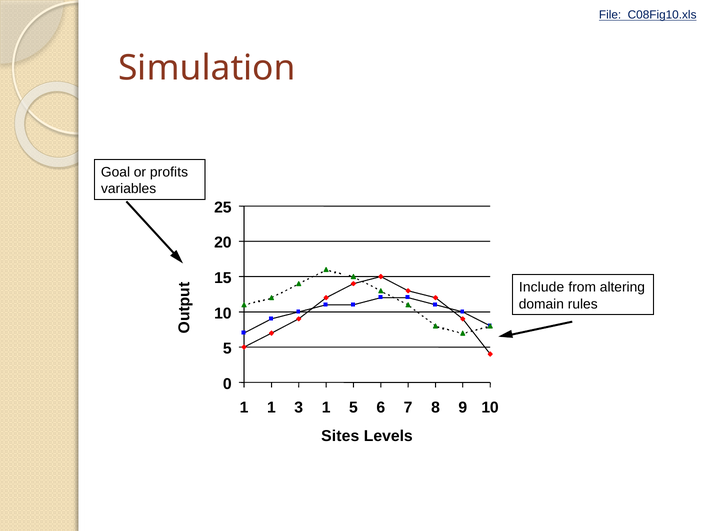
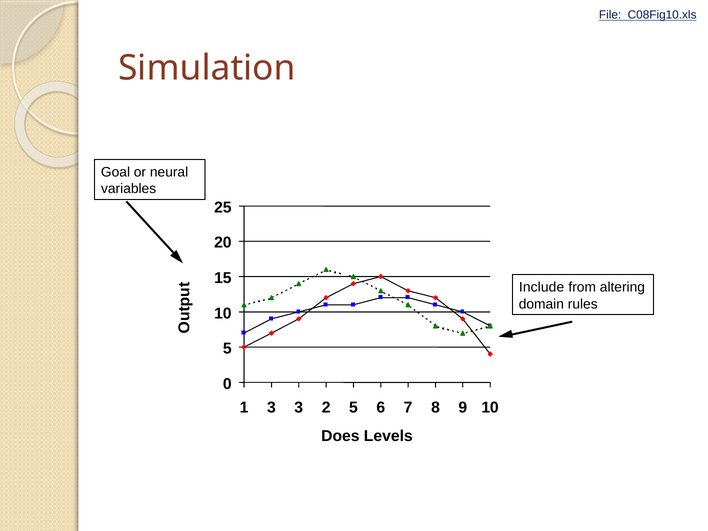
profits: profits -> neural (169, 172)
1 1: 1 -> 3 (271, 408)
3 1: 1 -> 2 (326, 408)
Sites: Sites -> Does (340, 436)
